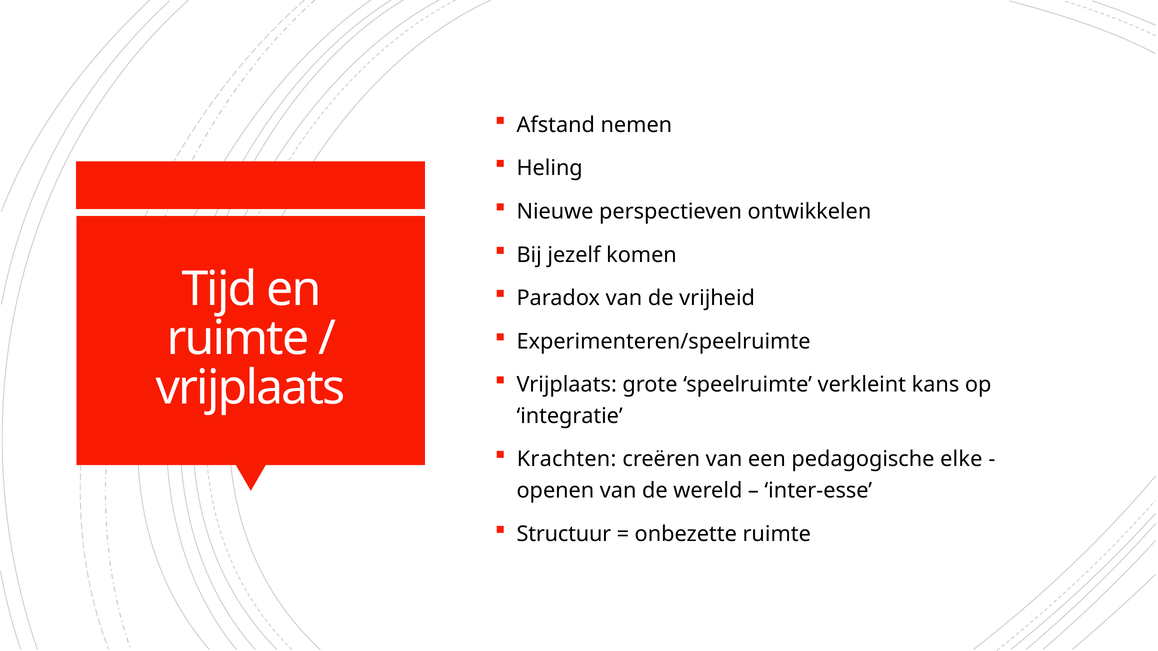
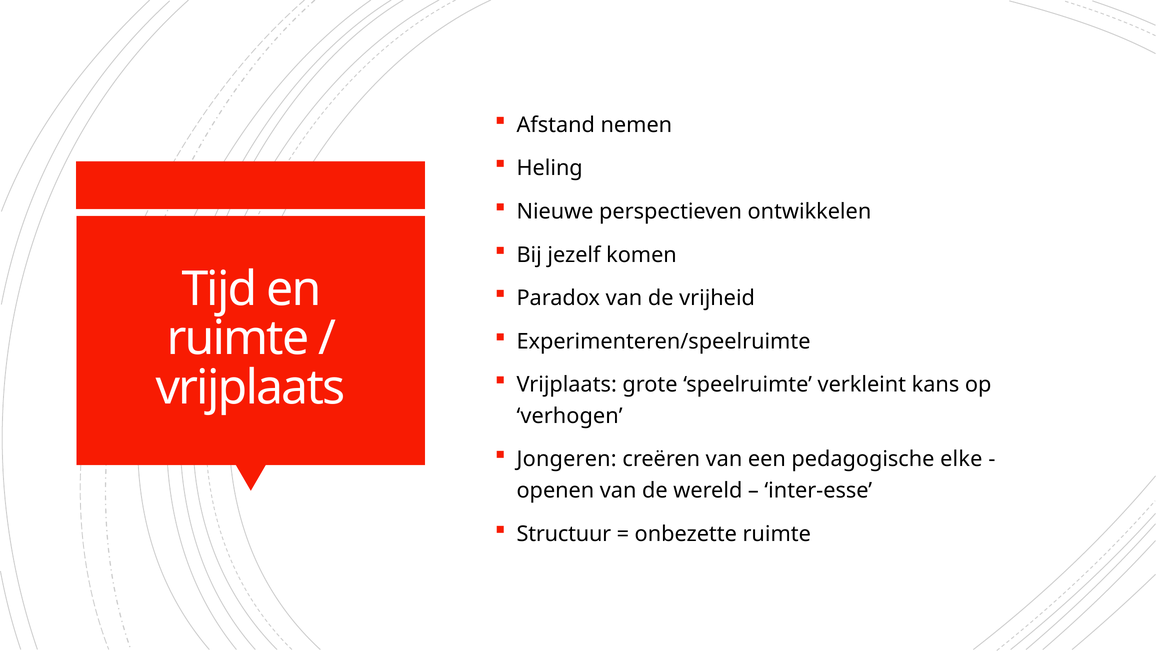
integratie: integratie -> verhogen (570, 416)
Krachten: Krachten -> Jongeren (567, 460)
